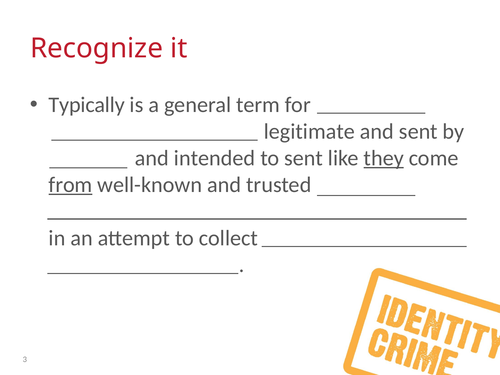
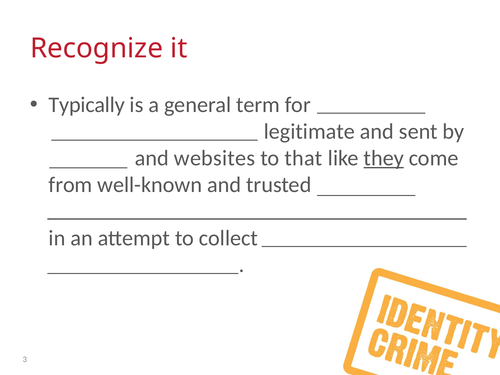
intended: intended -> websites (214, 158)
to sent: sent -> that (303, 158)
from underline: present -> none (71, 185)
